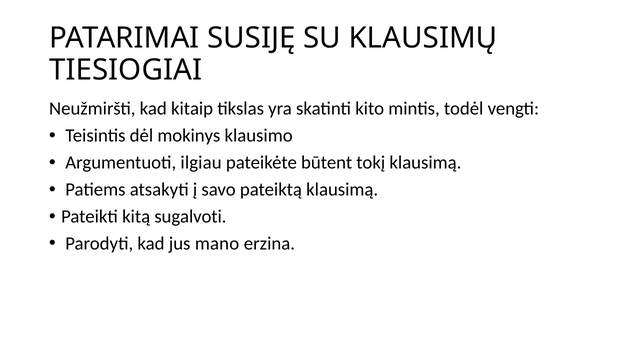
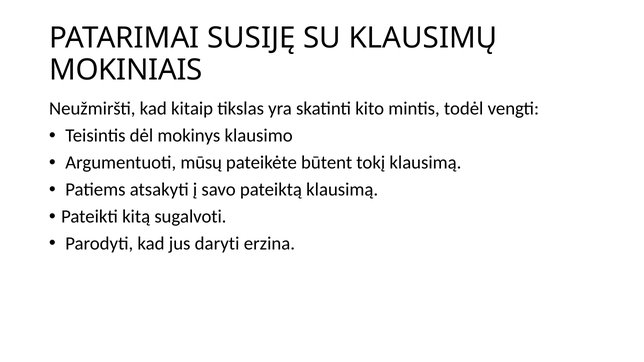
TIESIOGIAI: TIESIOGIAI -> MOKINIAIS (126, 70)
ilgiau: ilgiau -> mūsų (201, 163)
mano: mano -> daryti (217, 244)
